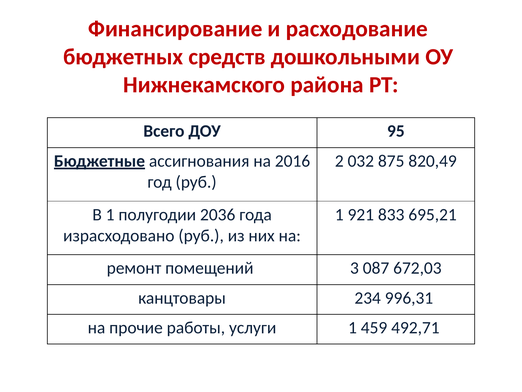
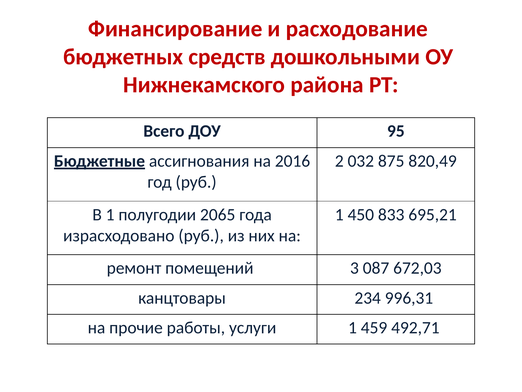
2036: 2036 -> 2065 (218, 214)
921: 921 -> 450 (361, 214)
